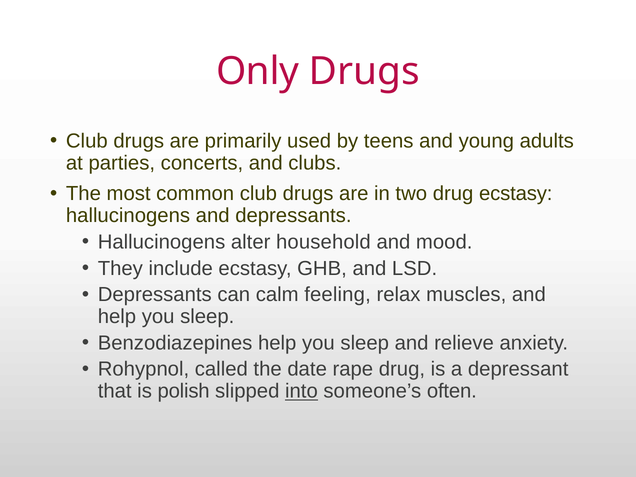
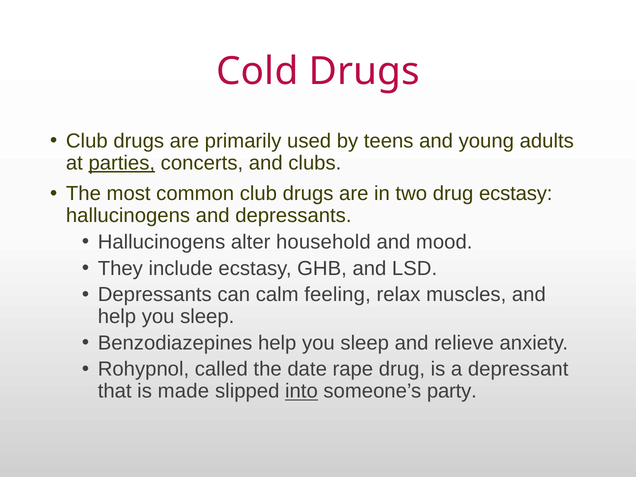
Only: Only -> Cold (257, 71)
parties underline: none -> present (122, 163)
polish: polish -> made (183, 391)
often: often -> party (452, 391)
